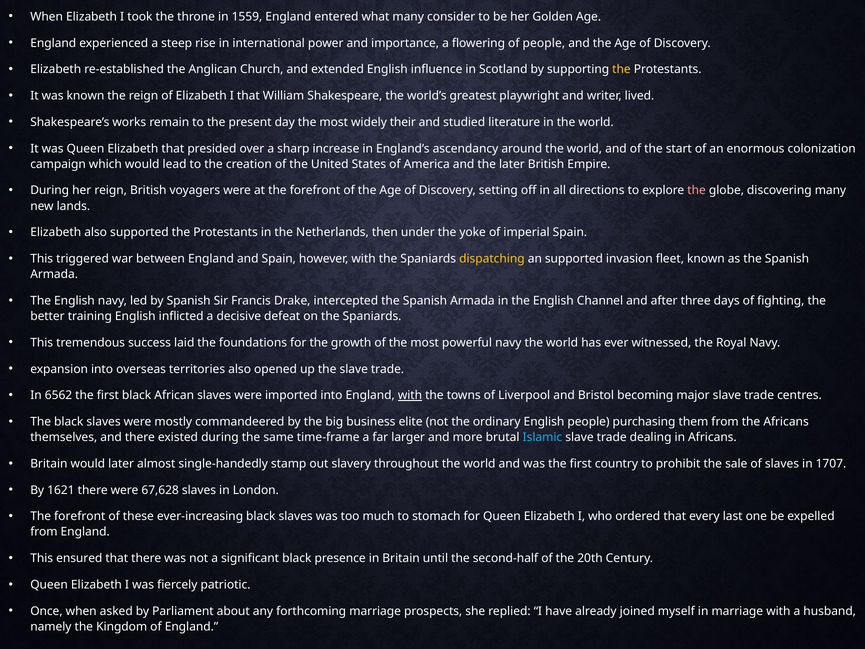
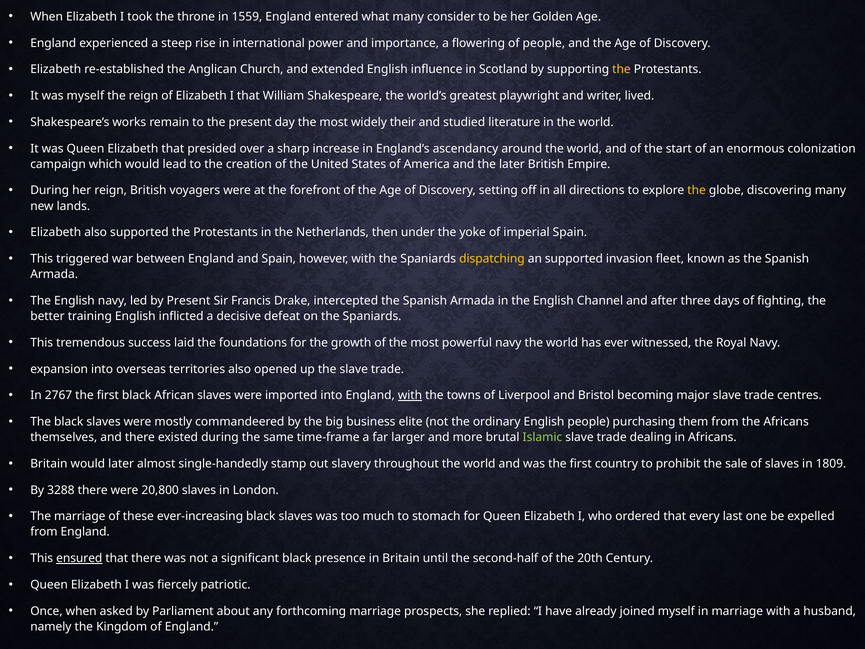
was known: known -> myself (85, 96)
the colour: pink -> yellow (697, 190)
by Spanish: Spanish -> Present (189, 301)
6562: 6562 -> 2767 (59, 395)
Islamic colour: light blue -> light green (542, 437)
1707: 1707 -> 1809 (831, 464)
1621: 1621 -> 3288 (61, 490)
67,628: 67,628 -> 20,800 (160, 490)
forefront: forefront -> marriage (80, 516)
ensured underline: none -> present (79, 558)
